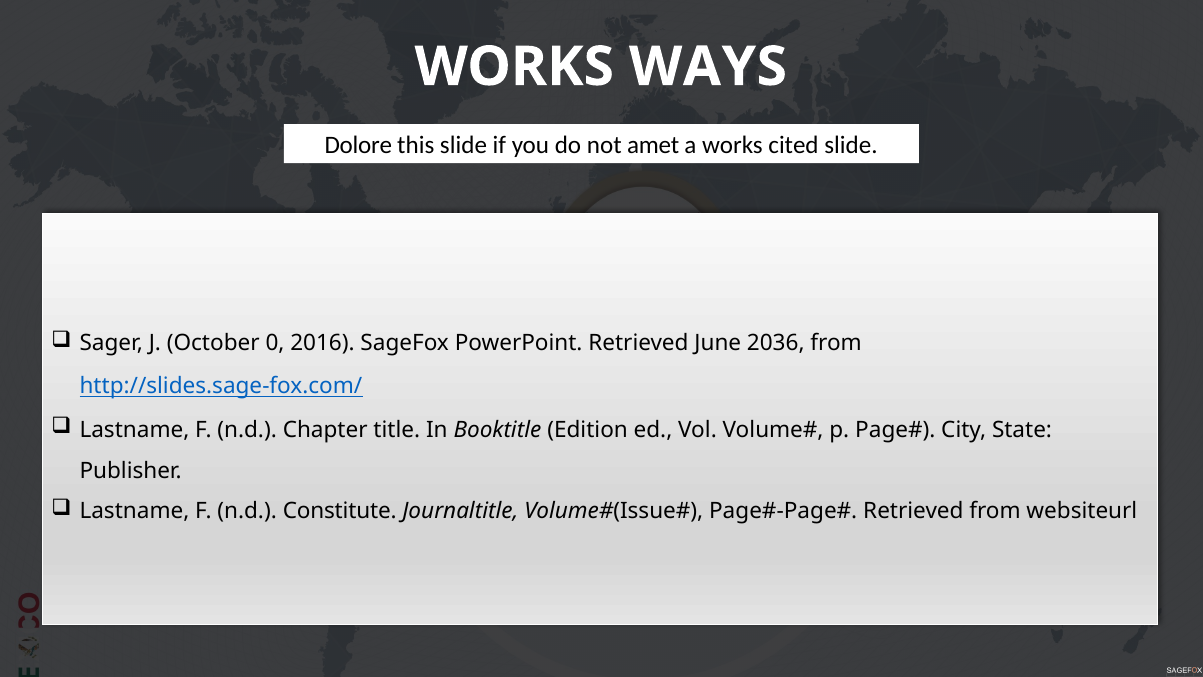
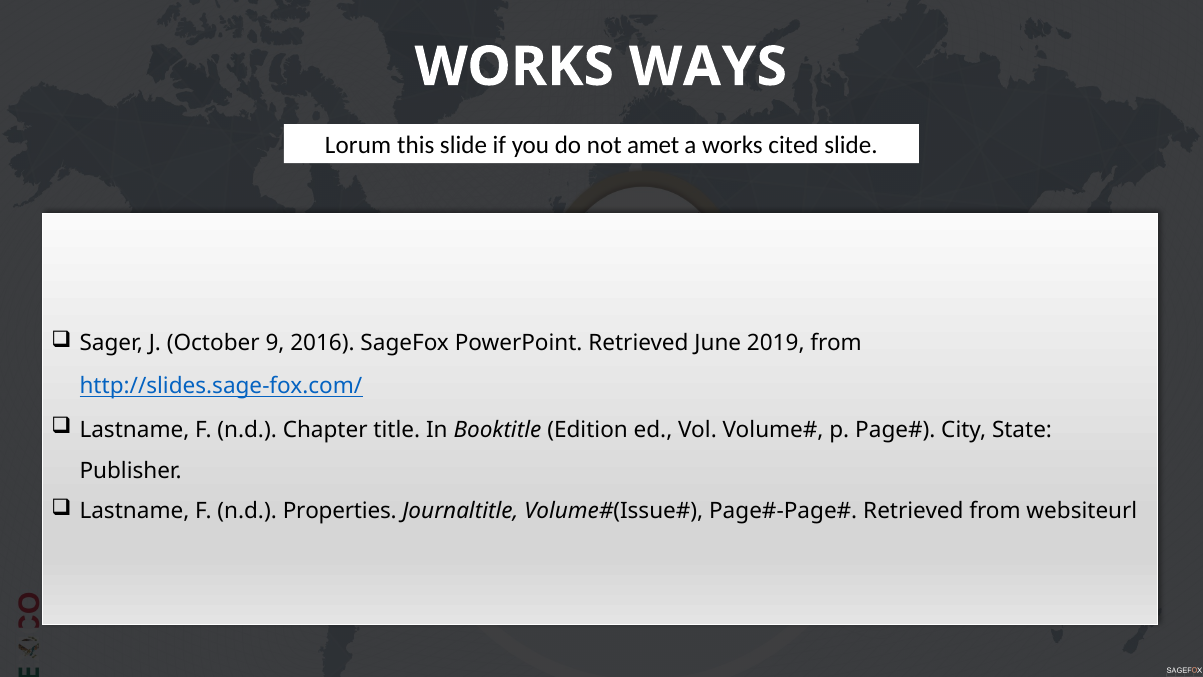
Dolore: Dolore -> Lorum (358, 145)
0: 0 -> 9 (275, 343)
2036: 2036 -> 2019 (776, 343)
Constitute: Constitute -> Properties (340, 511)
